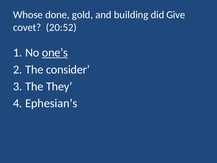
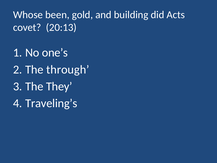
done: done -> been (57, 15)
Give: Give -> Acts (176, 15)
20:52: 20:52 -> 20:13 (61, 27)
one’s underline: present -> none (55, 53)
consider: consider -> through (68, 69)
Ephesian’s: Ephesian’s -> Traveling’s (51, 103)
